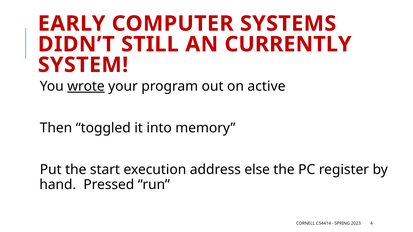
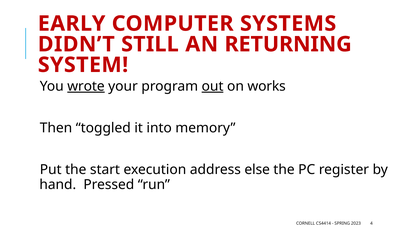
CURRENTLY: CURRENTLY -> RETURNING (288, 44)
out underline: none -> present (213, 86)
active: active -> works (267, 86)
